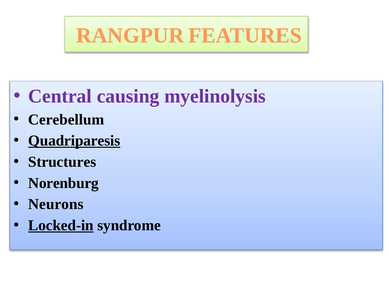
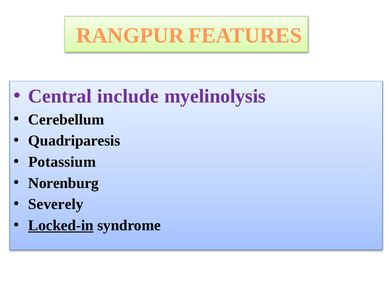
causing: causing -> include (128, 96)
Quadriparesis underline: present -> none (74, 141)
Structures: Structures -> Potassium (62, 162)
Neurons: Neurons -> Severely (56, 204)
